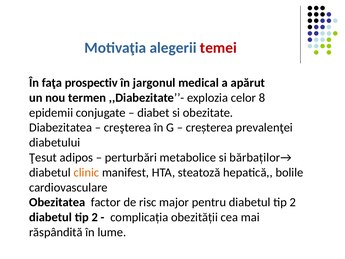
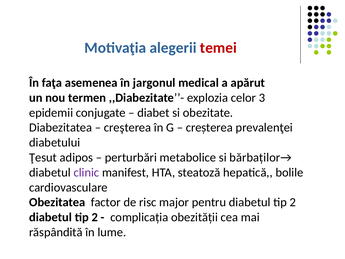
prospectiv: prospectiv -> asemenea (91, 83)
8: 8 -> 3 (262, 98)
clinic colour: orange -> purple (86, 172)
